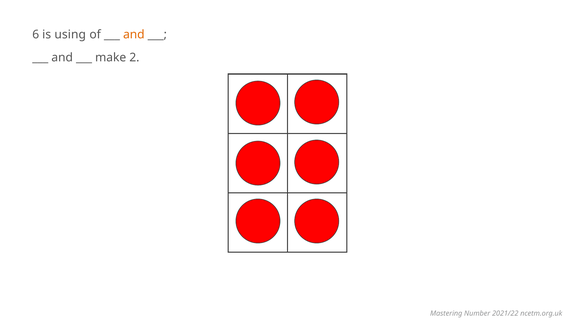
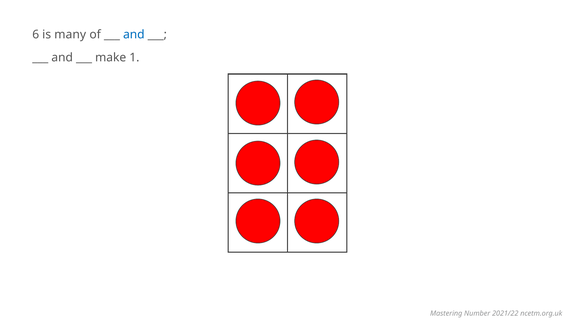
using: using -> many (70, 35)
and colour: orange -> blue (134, 35)
2: 2 -> 1 (134, 58)
